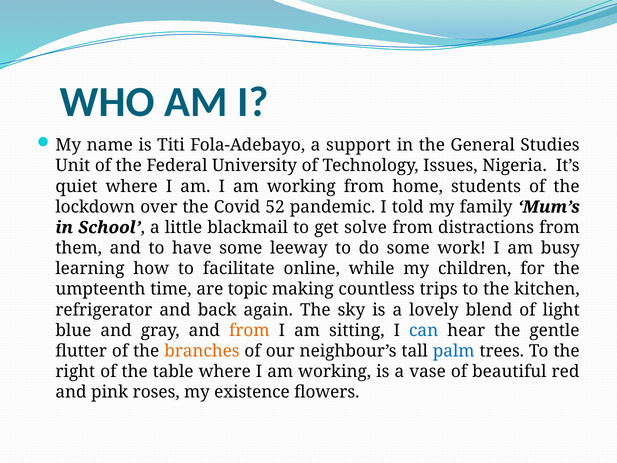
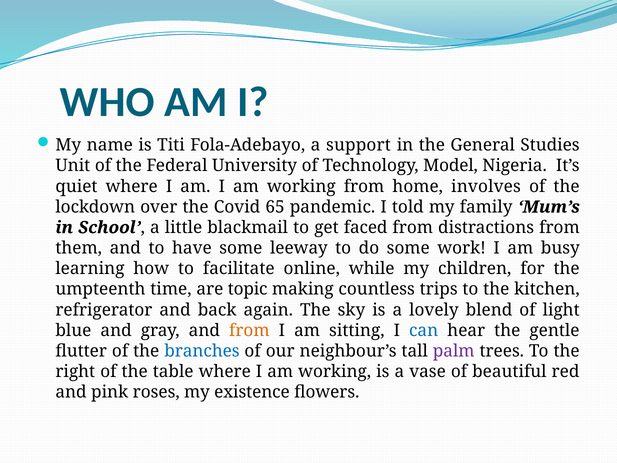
Issues: Issues -> Model (451, 166)
students: students -> involves (486, 186)
52: 52 -> 65 (275, 207)
solve: solve -> faced (366, 227)
branches colour: orange -> blue (202, 351)
palm colour: blue -> purple (454, 351)
